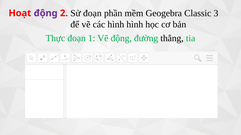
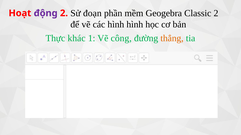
Classic 3: 3 -> 2 (216, 13)
Thực đoạn: đoạn -> khác (77, 38)
Vẽ động: động -> công (121, 38)
thẳng colour: black -> orange (172, 38)
